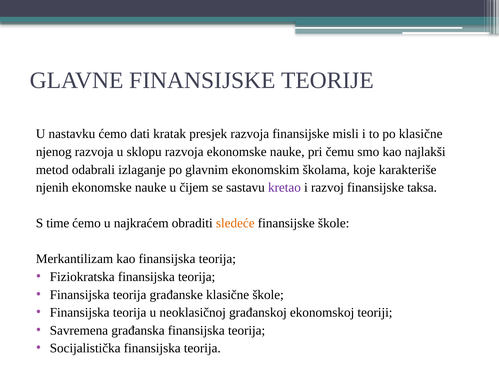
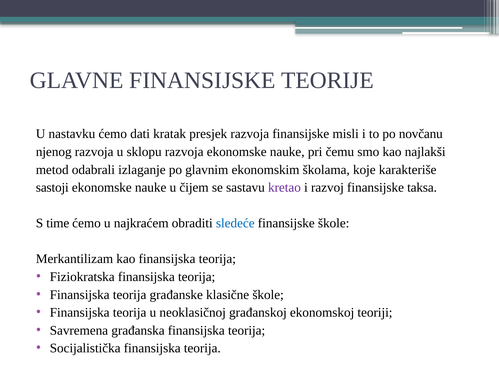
po klasične: klasične -> novčanu (421, 134)
njenih: njenih -> sastoji (52, 188)
sledeće colour: orange -> blue (235, 223)
